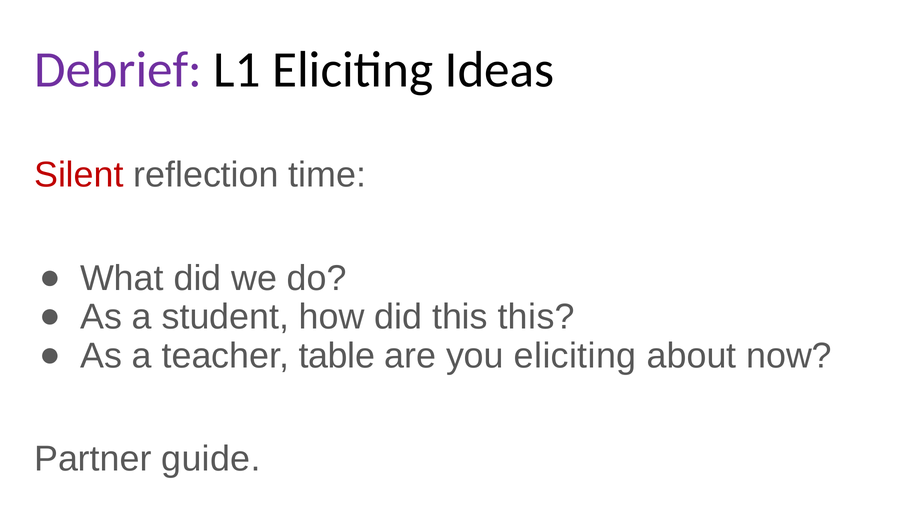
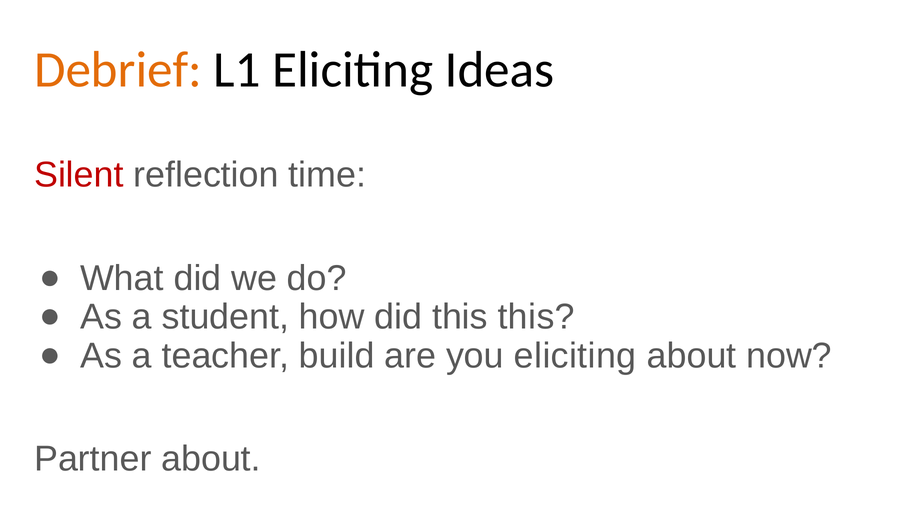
Debrief colour: purple -> orange (118, 70)
table: table -> build (337, 355)
Partner guide: guide -> about (211, 459)
